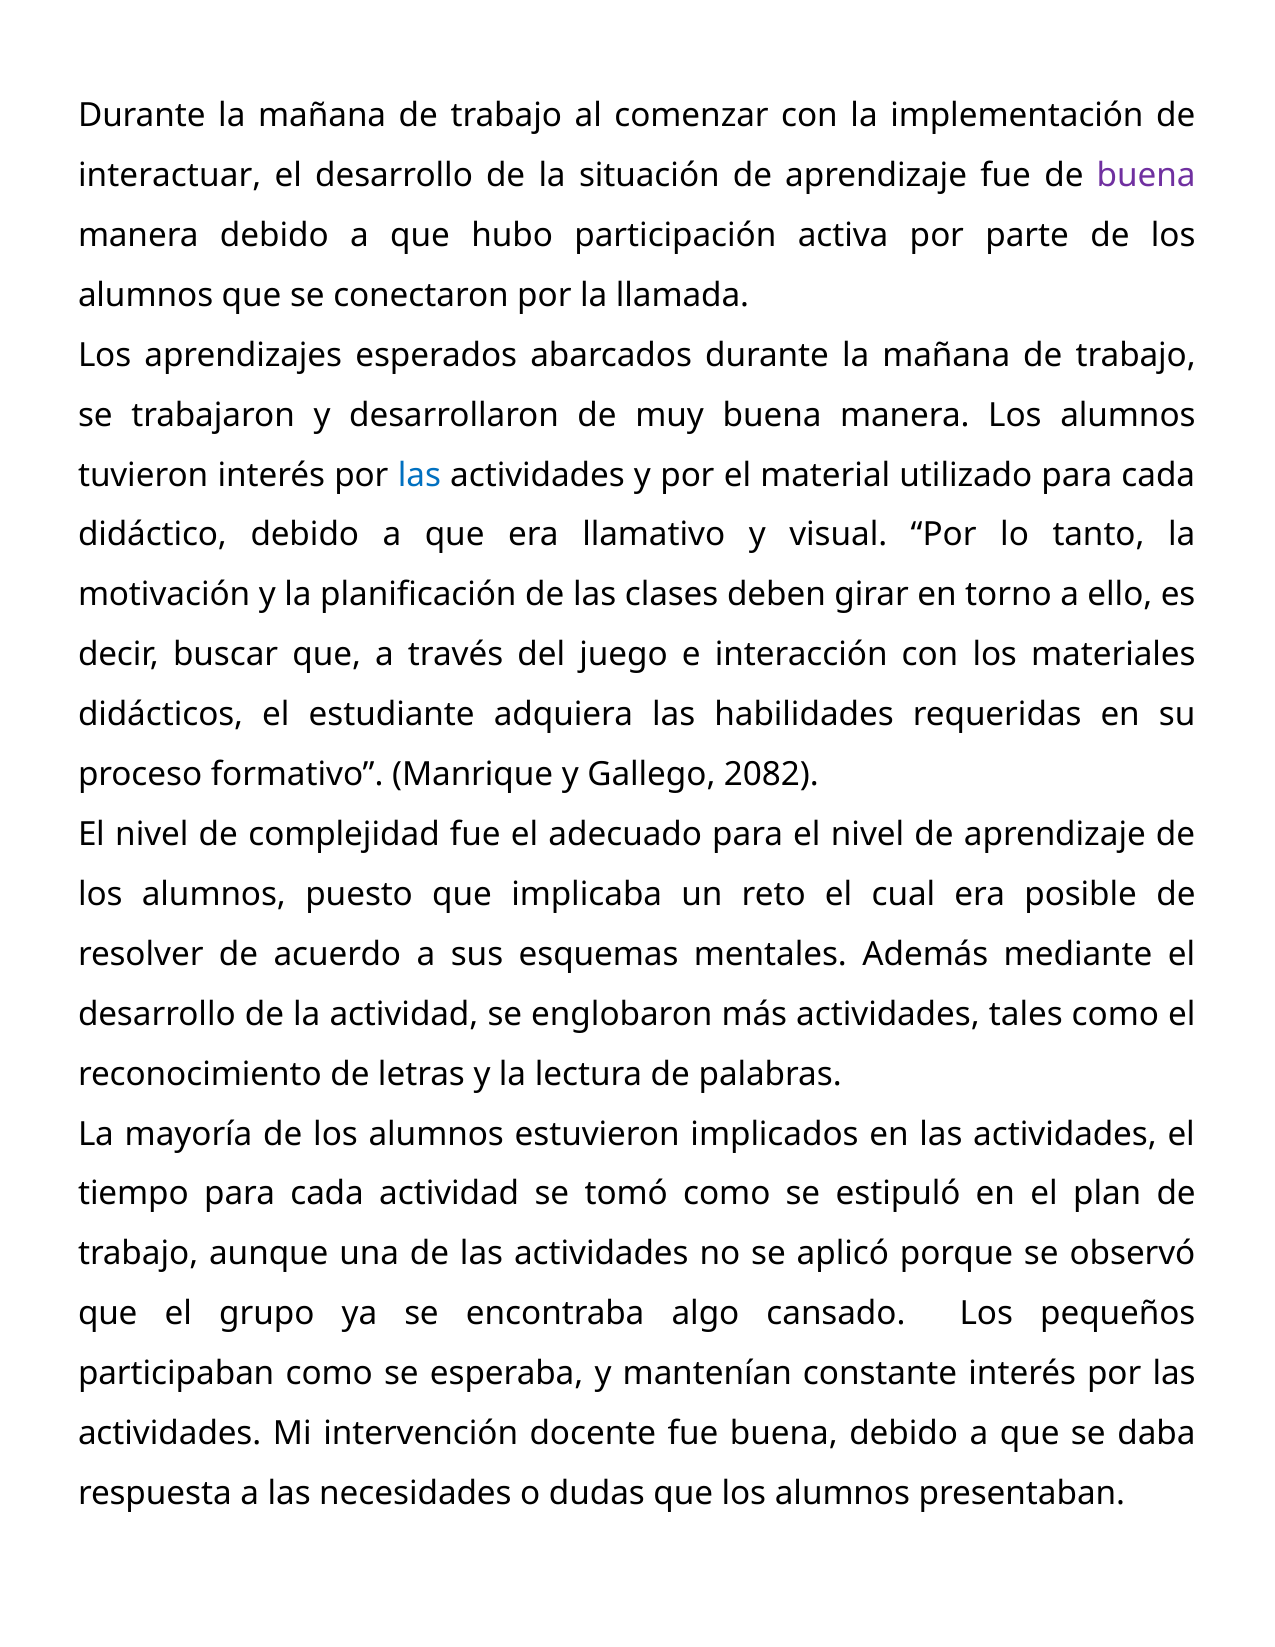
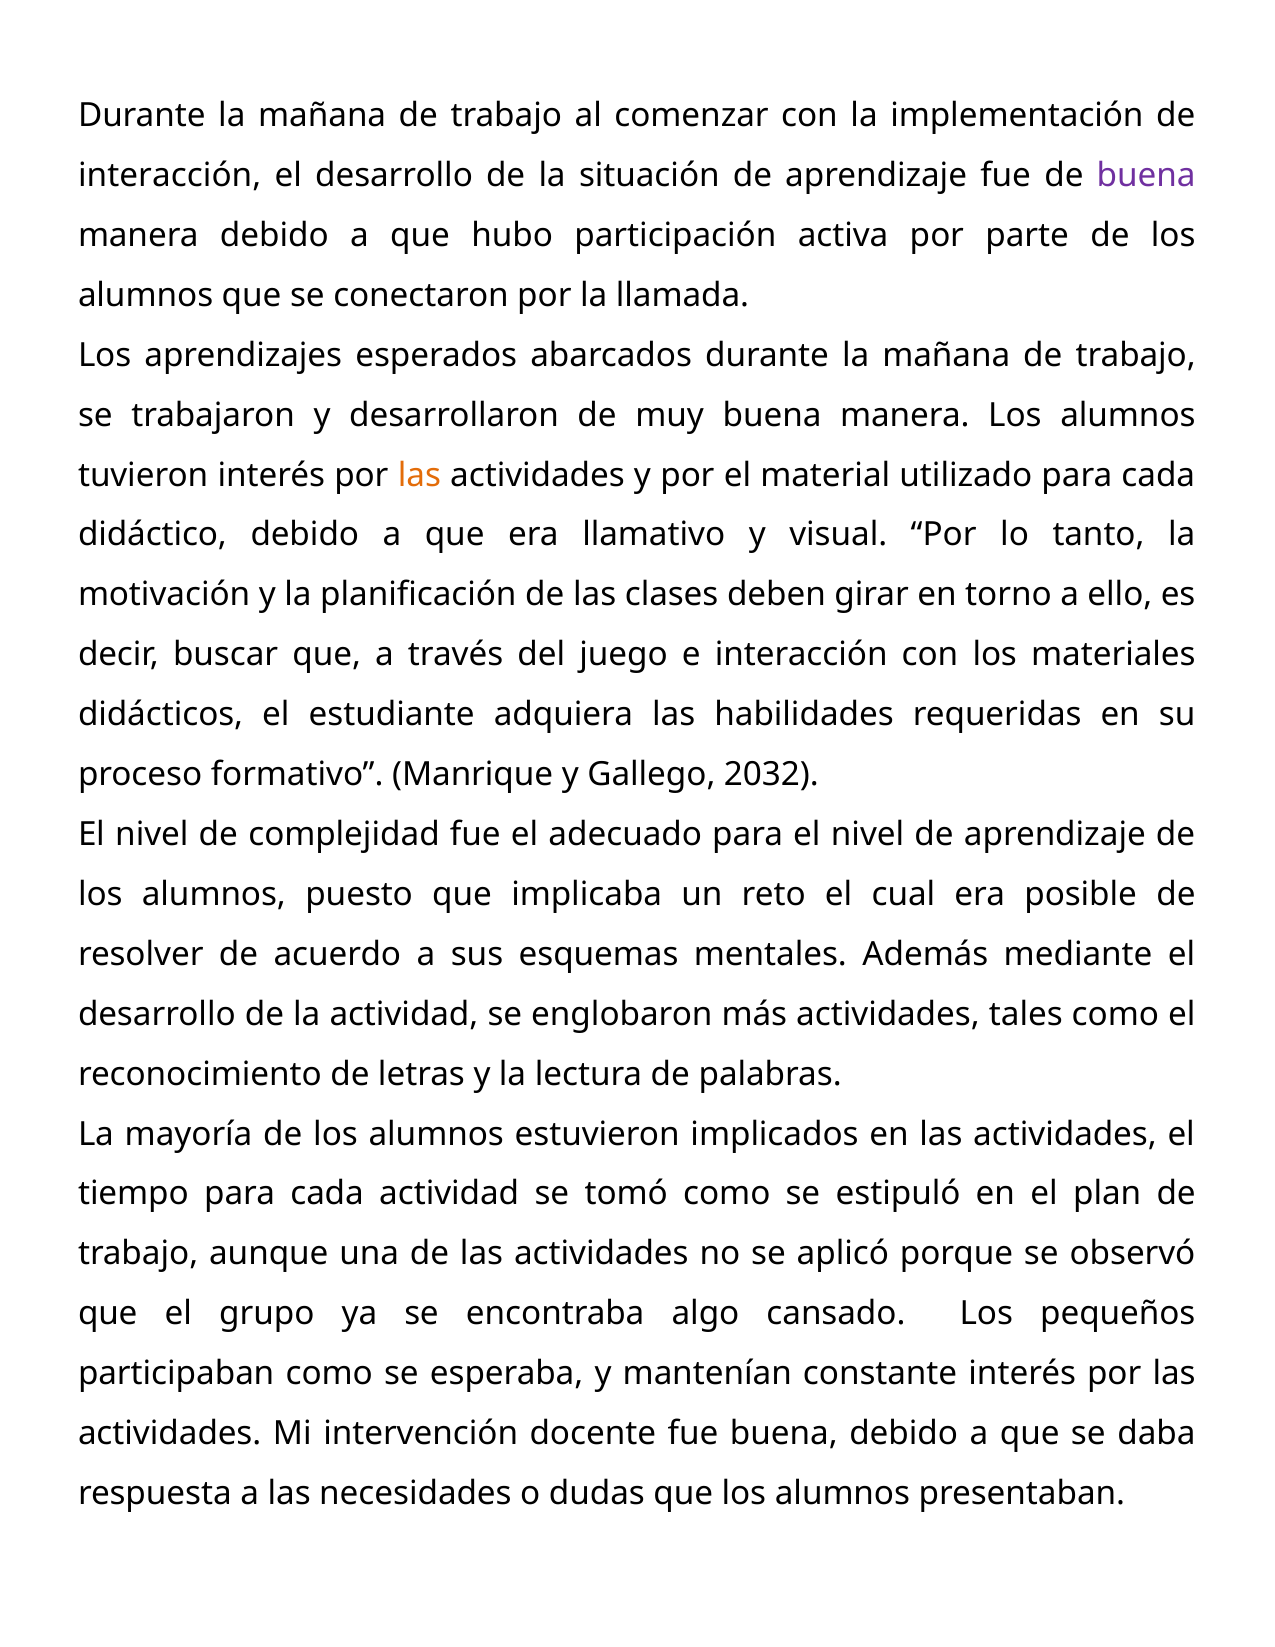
interactuar: interactuar -> interacción (170, 176)
las colour: blue -> orange (419, 475)
2082: 2082 -> 2032 (771, 775)
